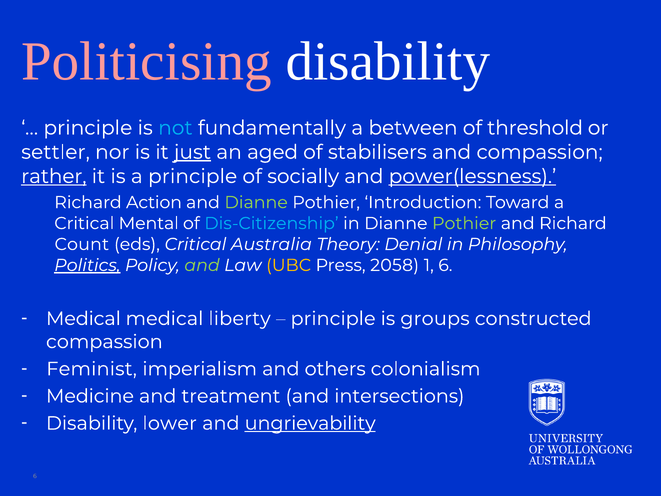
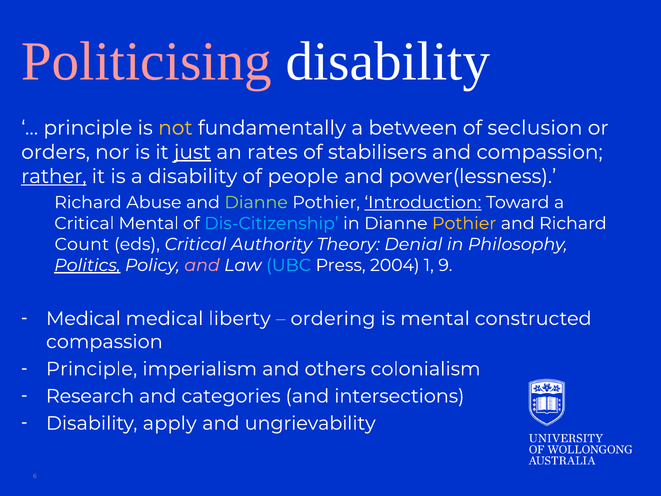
not colour: light blue -> yellow (175, 128)
threshold: threshold -> seclusion (535, 128)
settler: settler -> orders (56, 152)
aged: aged -> rates (272, 152)
a principle: principle -> disability (193, 176)
socially: socially -> people (303, 176)
power(lessness underline: present -> none (472, 176)
Action: Action -> Abuse (154, 202)
Introduction underline: none -> present (423, 202)
Pothier colour: light green -> yellow (464, 223)
Australia: Australia -> Authority (272, 244)
and colour: light green -> pink (202, 265)
UBC colour: yellow -> light blue (289, 265)
2058: 2058 -> 2004 (395, 265)
1 6: 6 -> 9 (445, 265)
principle: principle -> ordering (333, 318)
is groups: groups -> mental (435, 318)
Feminist: Feminist -> Principle (92, 369)
Medicine: Medicine -> Research (90, 396)
treatment: treatment -> categories (231, 396)
lower: lower -> apply (170, 423)
ungrievability underline: present -> none (310, 423)
